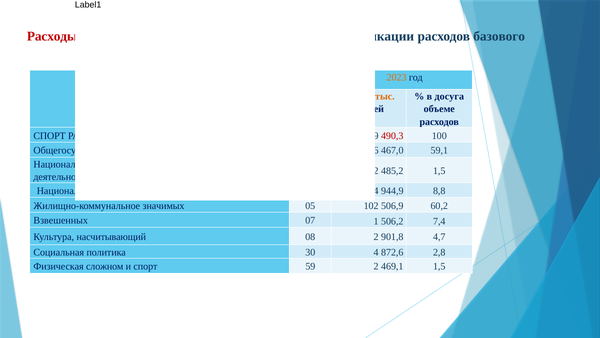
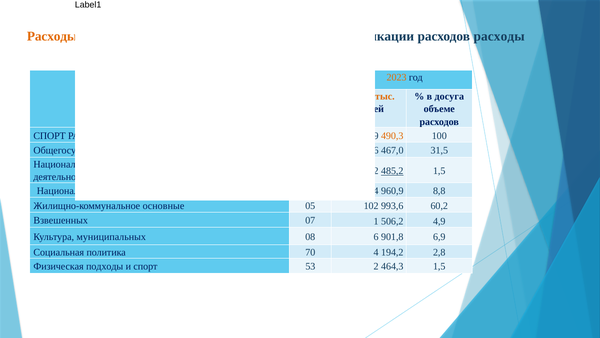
Расходы colour: red -> orange (52, 36)
расходов базового: базового -> расходы (499, 36)
490,3 colour: red -> orange (392, 136)
59,1: 59,1 -> 31,5 (439, 150)
485,2 underline: none -> present (392, 171)
944,9: 944,9 -> 960,9 (392, 191)
значимых: значимых -> основные (163, 205)
506,9: 506,9 -> 993,6 (392, 205)
7,4: 7,4 -> 4,9 (439, 221)
насчитывающий: насчитывающий -> муниципальных (111, 236)
08 2: 2 -> 6 (376, 236)
4,7: 4,7 -> 6,9 (439, 236)
30: 30 -> 70 (310, 252)
872,6: 872,6 -> 194,2 (392, 252)
сложном: сложном -> подходы (105, 266)
59: 59 -> 53 (310, 266)
469,1: 469,1 -> 464,3 (392, 266)
